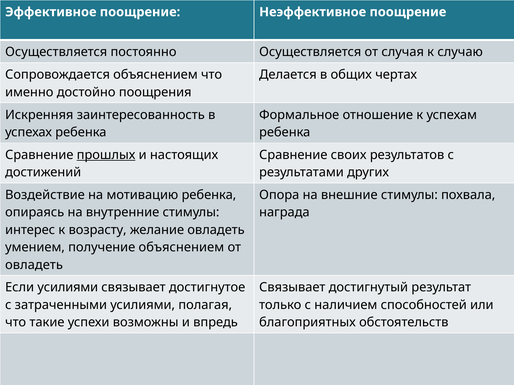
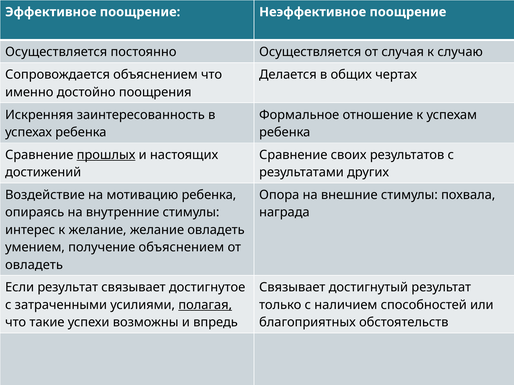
к возрасту: возрасту -> желание (98, 230)
Если усилиями: усилиями -> результат (68, 288)
полагая underline: none -> present (205, 305)
